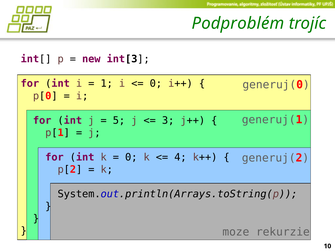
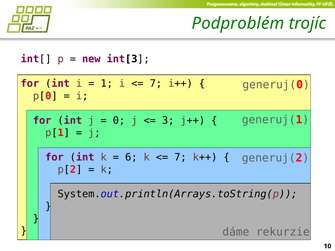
0: 0 -> 7 (156, 84)
5: 5 -> 0 (119, 121)
0: 0 -> 6 (131, 157)
4: 4 -> 7 (180, 157)
moze: moze -> dáme (236, 232)
